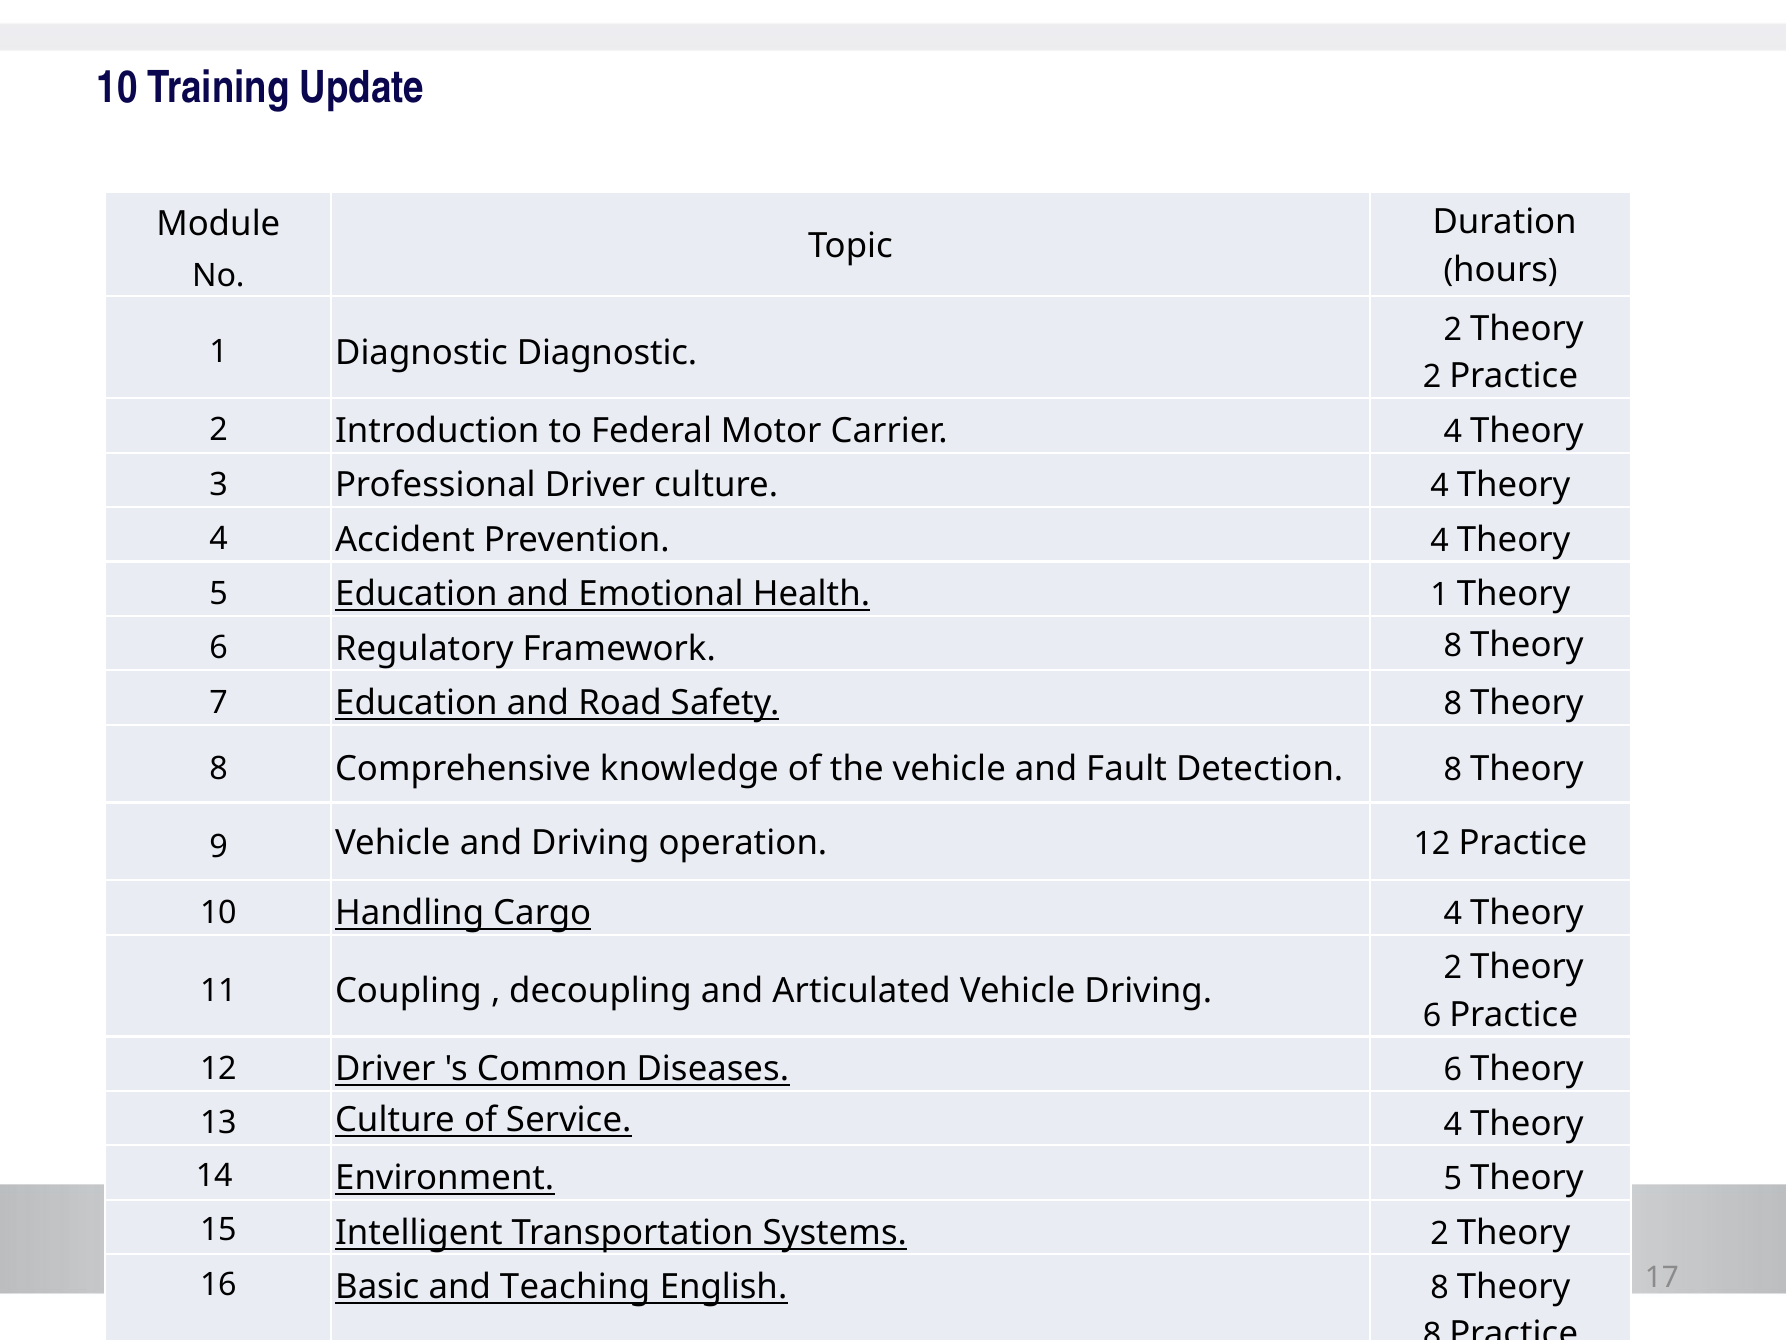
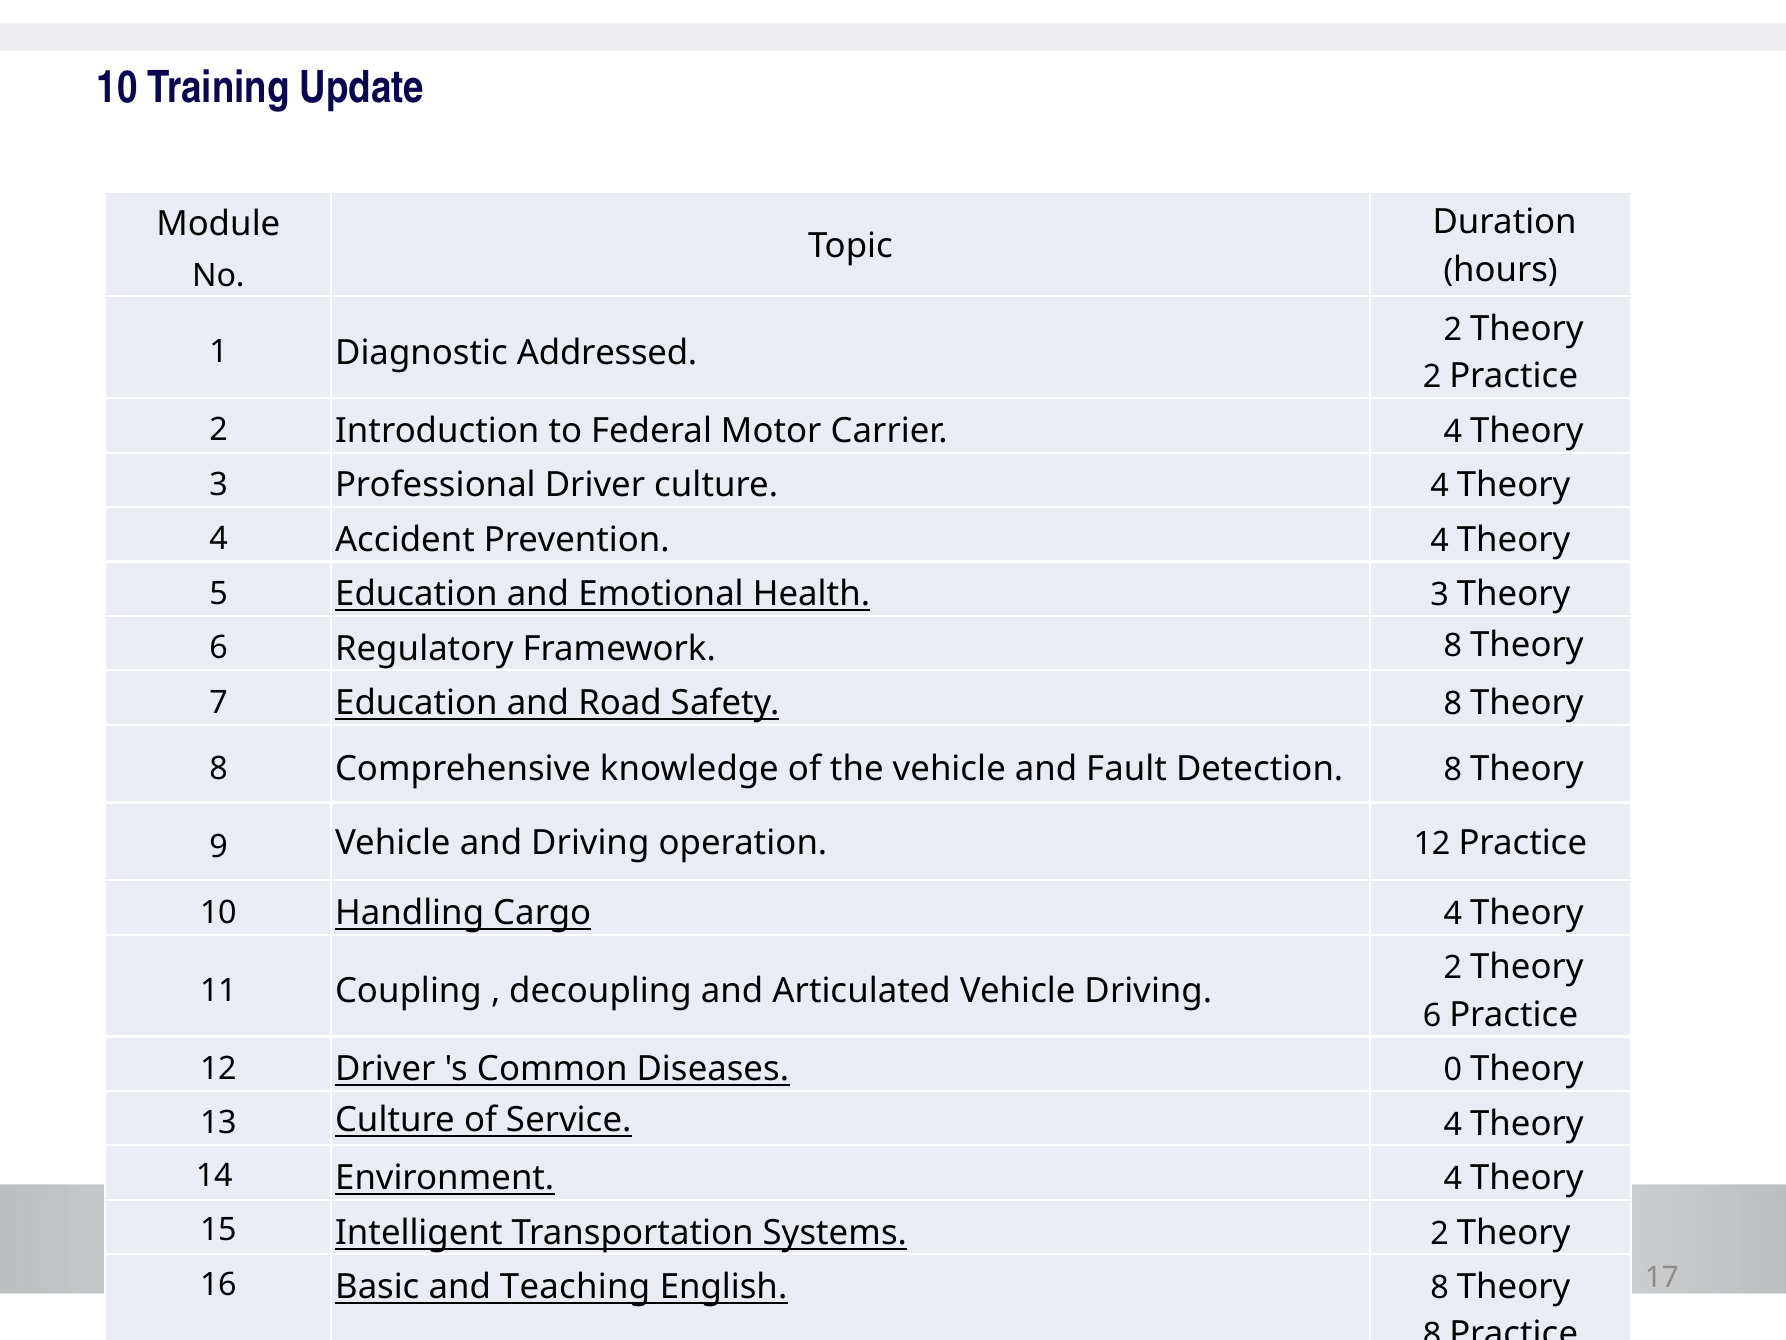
Diagnostic Diagnostic: Diagnostic -> Addressed (607, 353)
1: 1 -> 3 (1440, 595)
6: 6 -> 0 (1453, 1070)
5: 5 -> 4 (1453, 1179)
